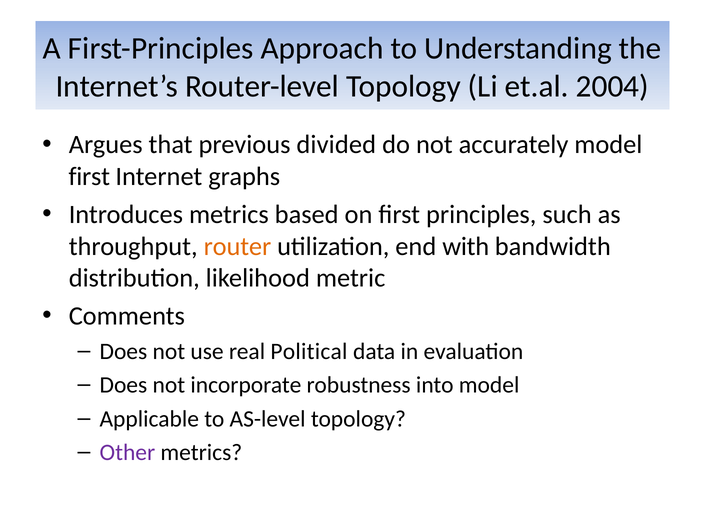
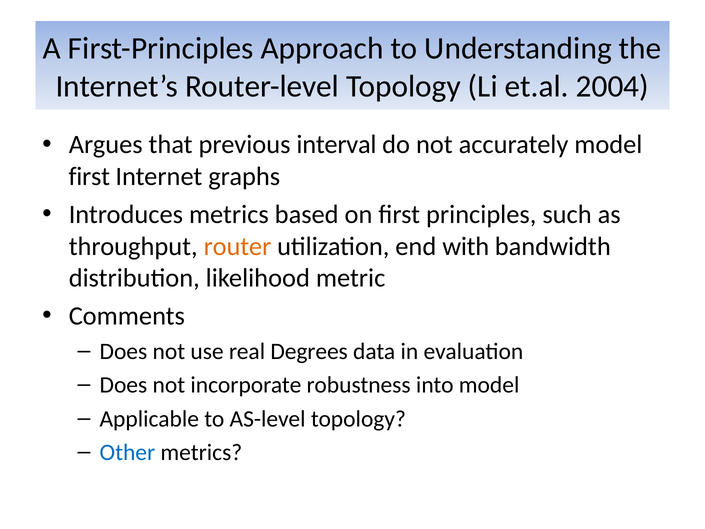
divided: divided -> interval (336, 145)
Political: Political -> Degrees (309, 351)
Other colour: purple -> blue (127, 452)
